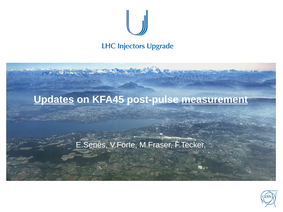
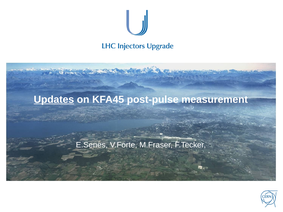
measurement underline: present -> none (215, 100)
